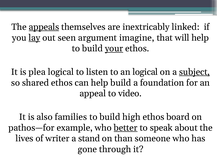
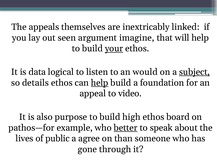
appeals underline: present -> none (44, 27)
lay underline: present -> none (34, 38)
plea: plea -> data (37, 72)
an logical: logical -> would (145, 72)
shared: shared -> details (35, 83)
help underline: none -> present (100, 83)
families: families -> purpose (71, 117)
writer: writer -> public (58, 139)
stand: stand -> agree (89, 139)
